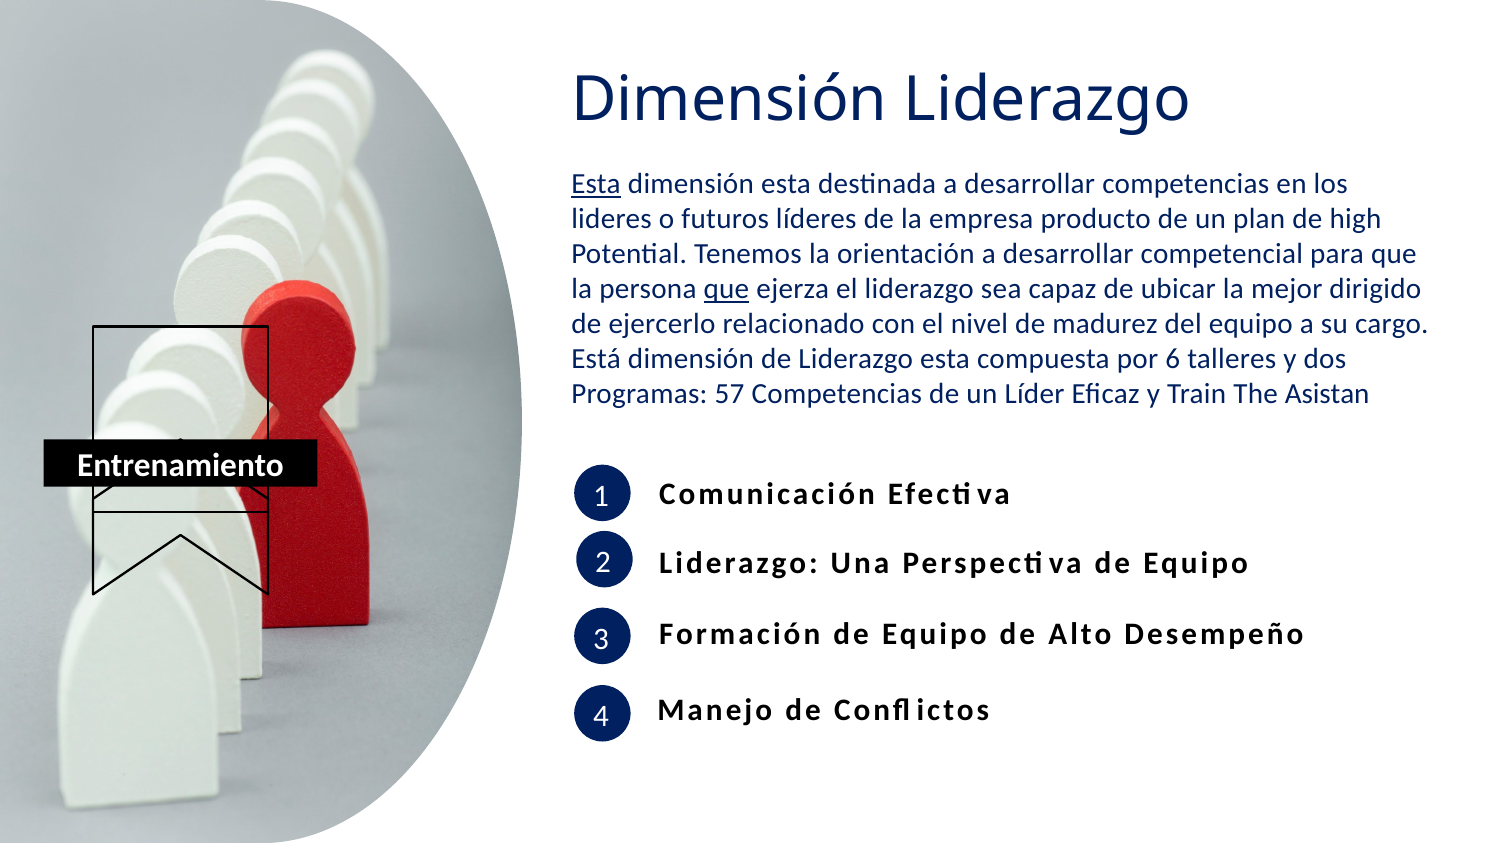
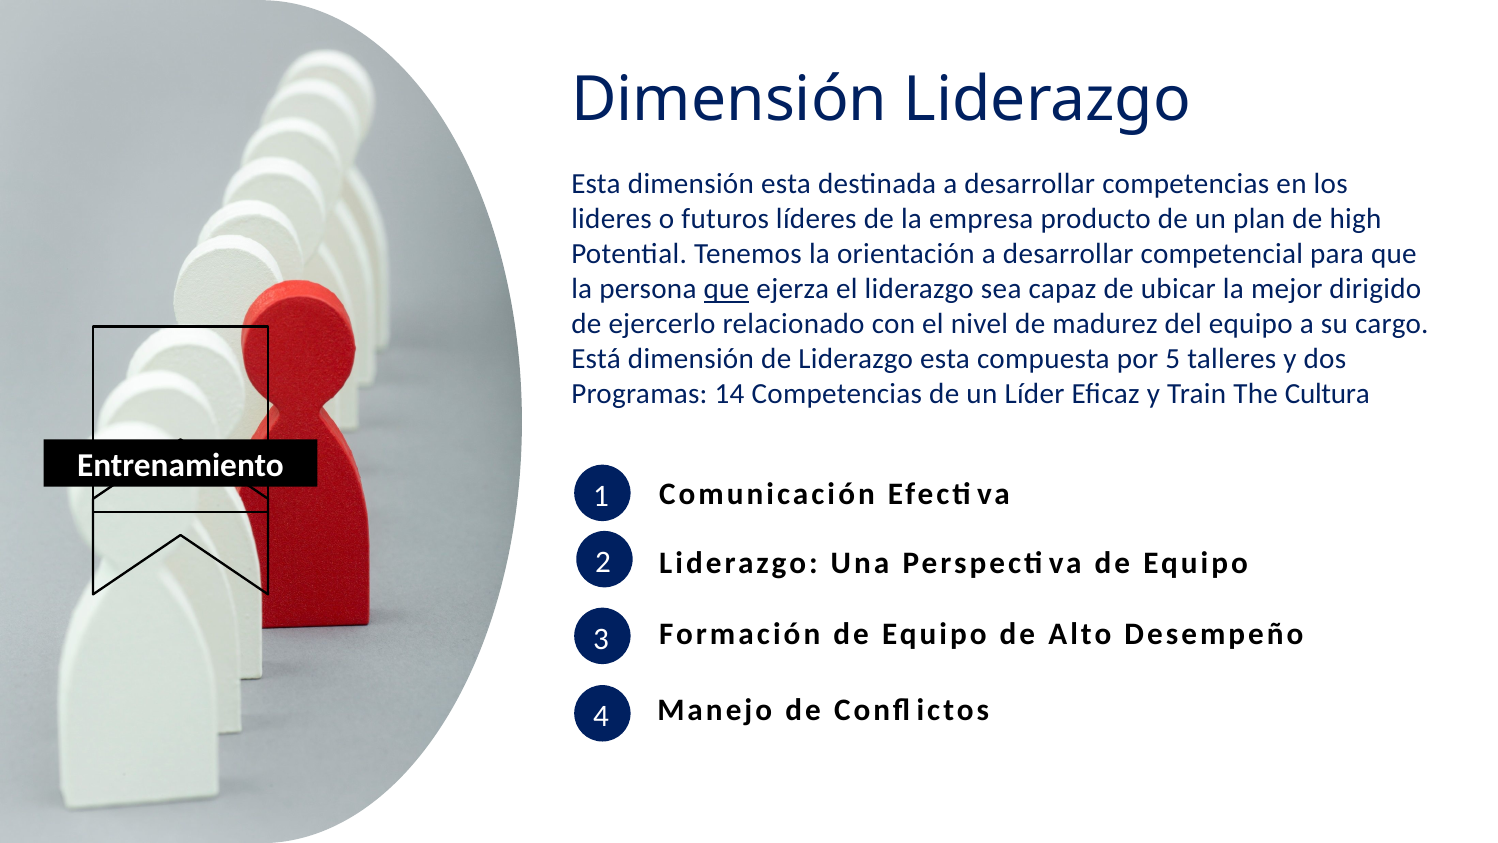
Esta underline: present -> none (596, 184)
6: 6 -> 5 (1173, 359)
57: 57 -> 14 (729, 394)
Asistan: Asistan -> Cultura (1327, 394)
